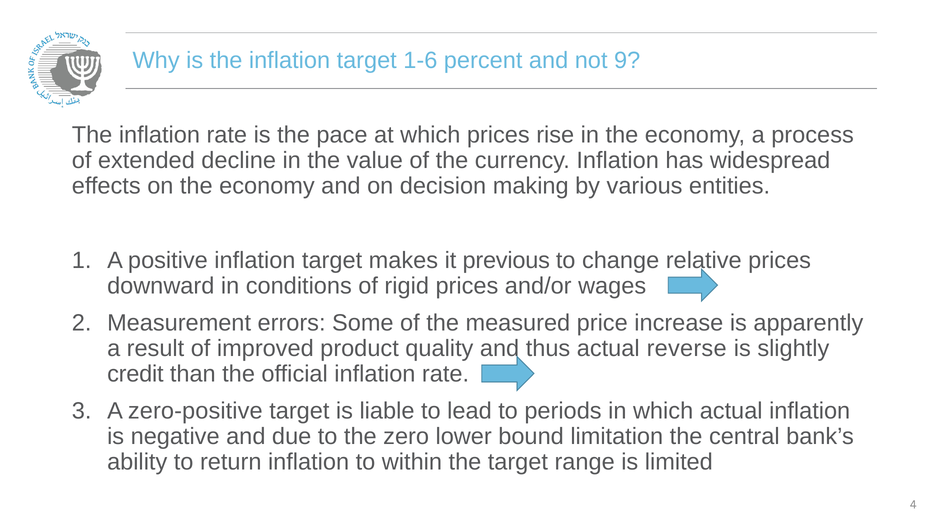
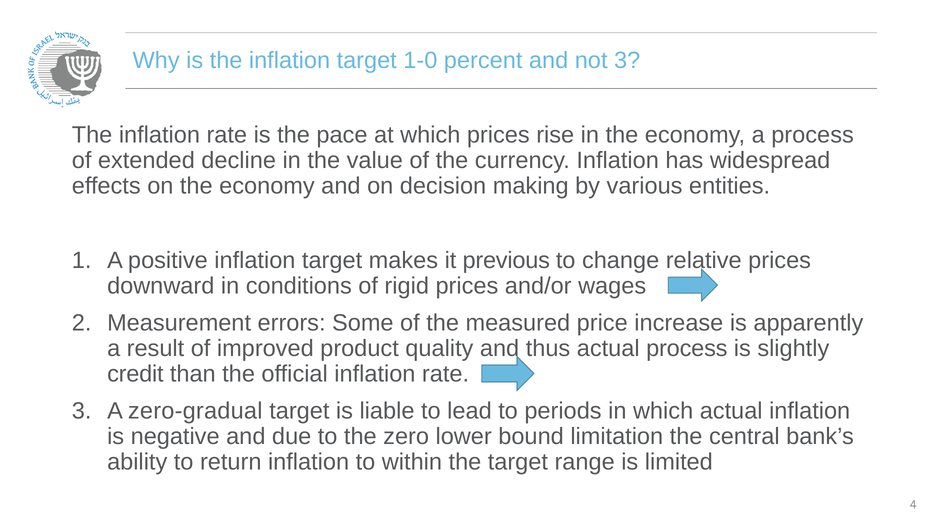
1-6: 1-6 -> 1-0 (420, 61)
not 9: 9 -> 3 (627, 61)
actual reverse: reverse -> process (687, 348)
zero-positive: zero-positive -> zero-gradual (195, 411)
